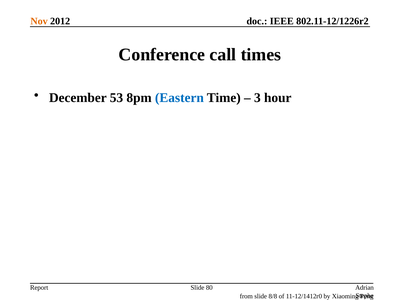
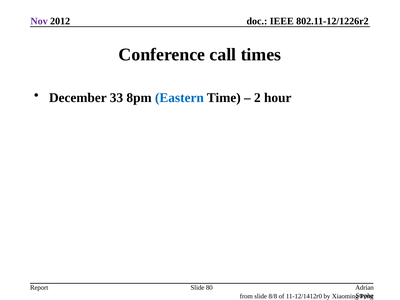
Nov colour: orange -> purple (39, 21)
53: 53 -> 33 (116, 98)
3: 3 -> 2 (257, 98)
